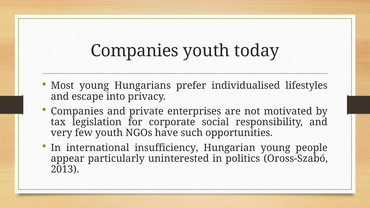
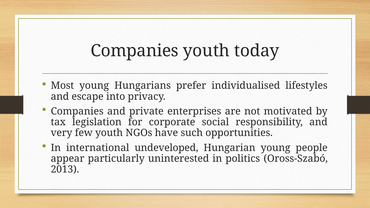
insufficiency: insufficiency -> undeveloped (166, 148)
